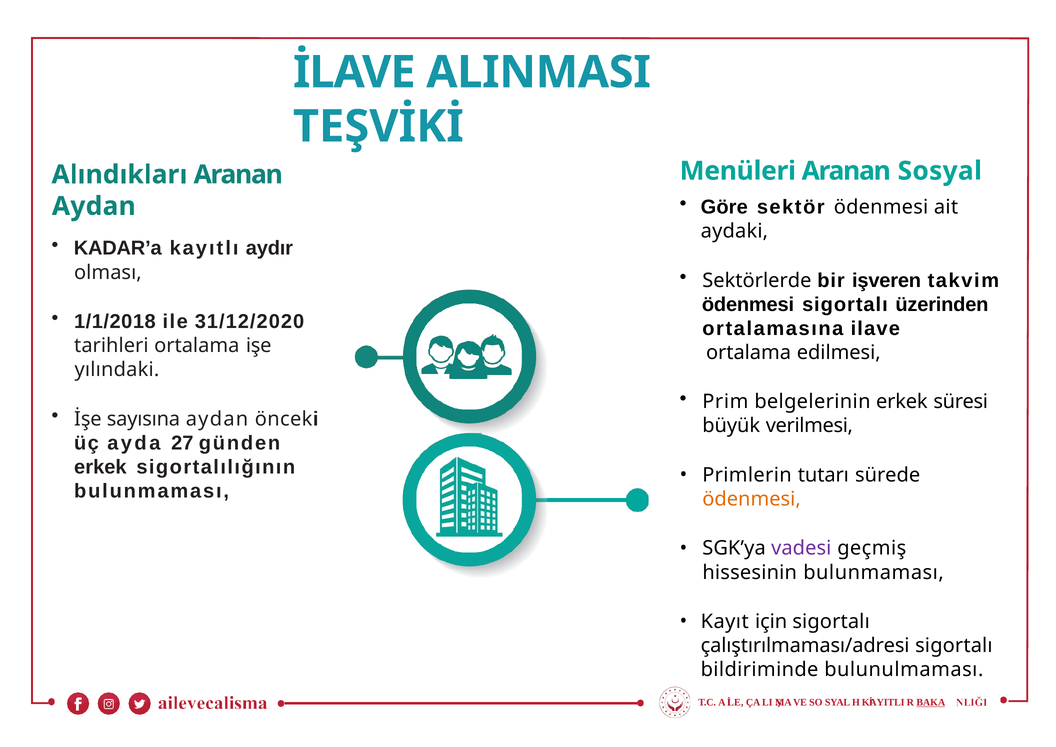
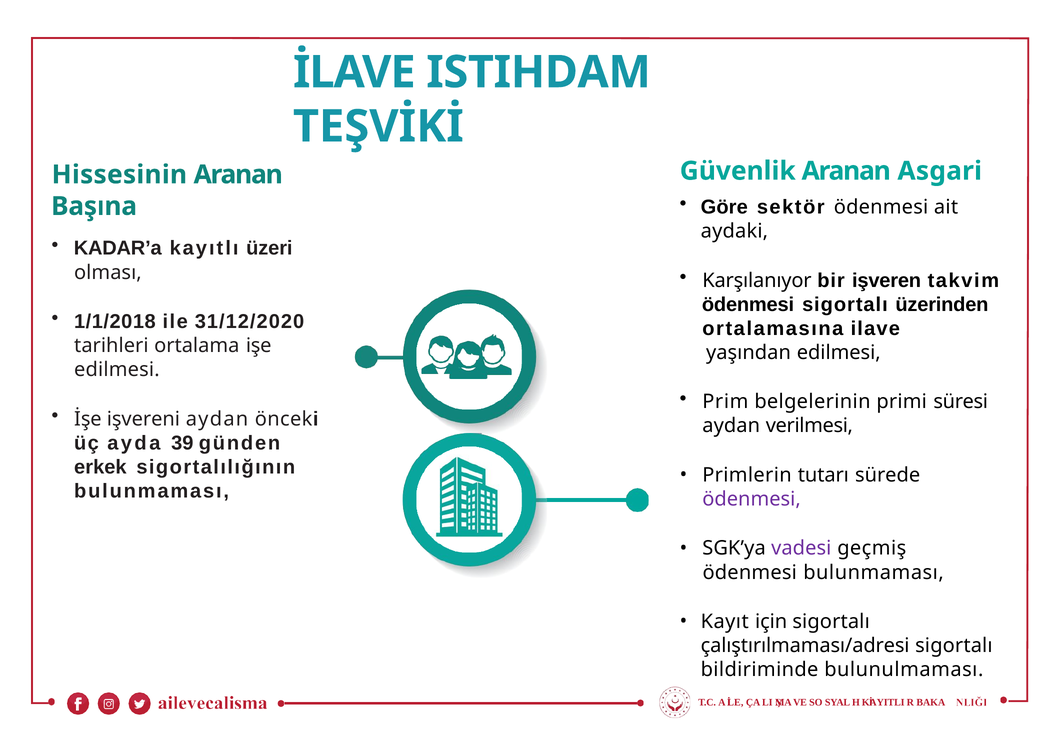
ALINMASI: ALINMASI -> ISTIHDAM (539, 72)
Menüleri: Menüleri -> Güvenlik (738, 171)
Sosyal: Sosyal -> Asgari (940, 171)
Alındıkları: Alındıkları -> Hissesinin (119, 175)
Aydan: Aydan -> Başına (94, 206)
aydır: aydır -> üzeri (269, 248)
Sektörlerde: Sektörlerde -> Karşılanıyor (757, 280)
ortalama: ortalama -> yaşından (748, 353)
yılındaki: yılındaki -> edilmesi (117, 370)
belgelerinin erkek: erkek -> primi (902, 402)
sayısına: sayısına -> işvereni (143, 419)
büyük: büyük -> aydan (731, 426)
27: 27 -> 39 (182, 443)
ödenmesi colour: orange -> purple (752, 499)
hissesinin: hissesinin -> ödenmesi (750, 572)
BAKA underline: present -> none (931, 702)
